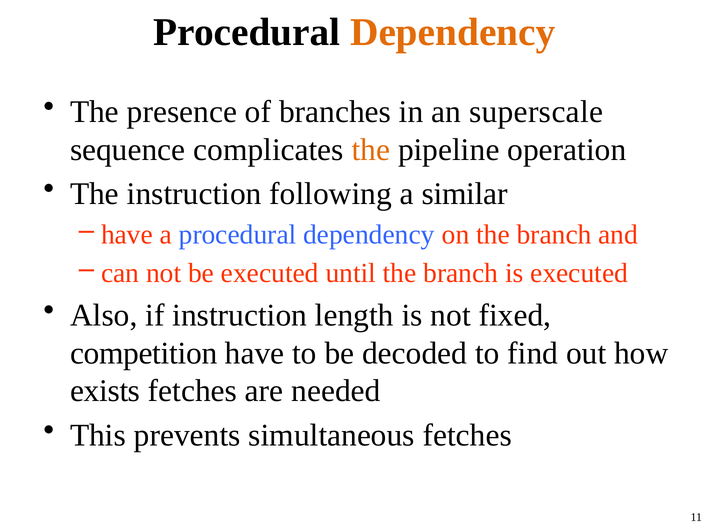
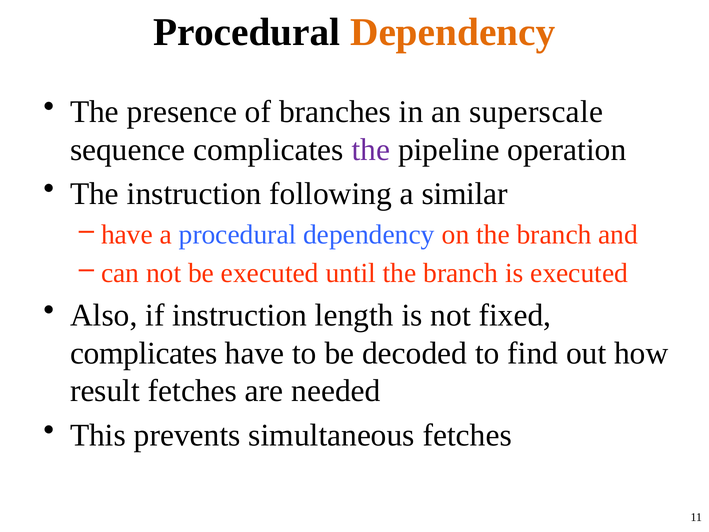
the colour: orange -> purple (371, 150)
competition: competition -> complicates (144, 353)
exists: exists -> result (105, 391)
